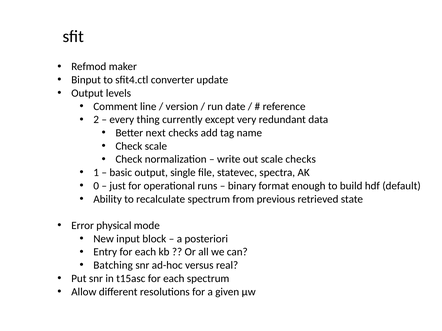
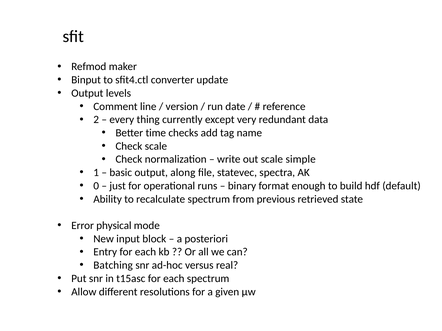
next: next -> time (156, 133)
scale checks: checks -> simple (301, 160)
single: single -> along (183, 173)
